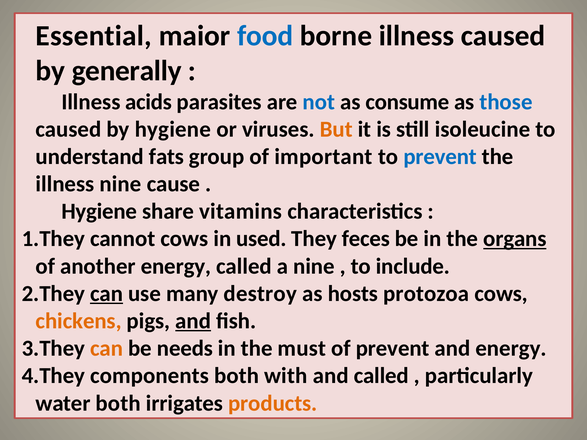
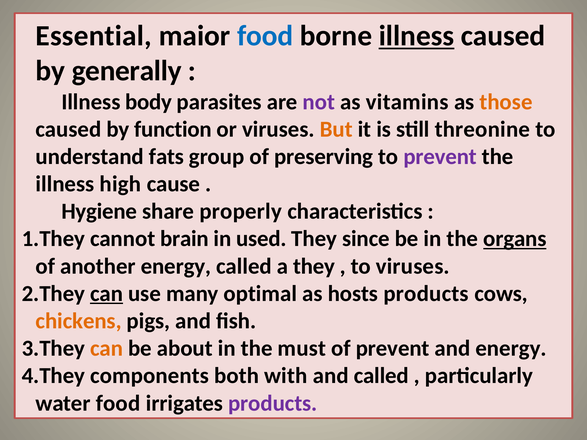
illness underline: none -> present (416, 36)
acids: acids -> body (149, 102)
not colour: blue -> purple (319, 102)
consume: consume -> vitamins (407, 102)
those colour: blue -> orange (506, 102)
by hygiene: hygiene -> function (173, 129)
isoleucine: isoleucine -> threonine (482, 129)
important: important -> preserving (324, 157)
prevent colour: blue -> purple (440, 157)
illness nine: nine -> high (120, 184)
vitamins: vitamins -> properly (241, 212)
cannot cows: cows -> brain (184, 239)
feces: feces -> since (366, 239)
a nine: nine -> they (314, 266)
to include: include -> viruses (413, 266)
destroy: destroy -> optimal (260, 294)
hosts protozoa: protozoa -> products (426, 294)
and underline: present -> none (193, 321)
needs: needs -> about (185, 349)
water both: both -> food (118, 403)
products colour: orange -> purple (273, 403)
